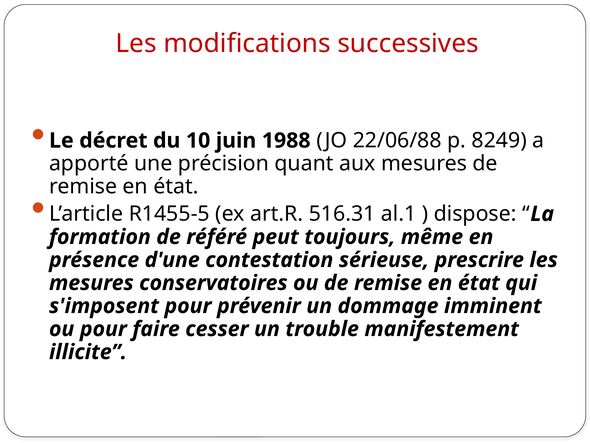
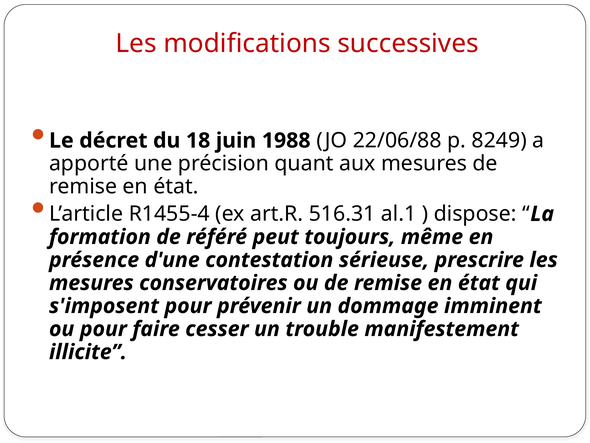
10: 10 -> 18 (198, 140)
R1455-5: R1455-5 -> R1455-4 (169, 214)
